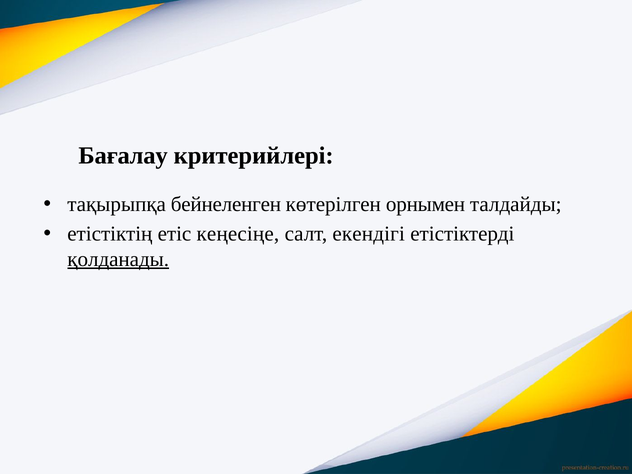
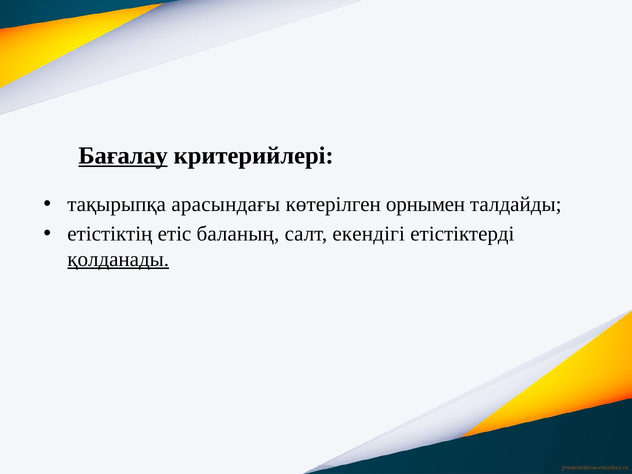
Бағалау underline: none -> present (123, 156)
бейнеленген: бейнеленген -> арасындағы (226, 205)
кеңесіңе: кеңесіңе -> баланың (238, 234)
